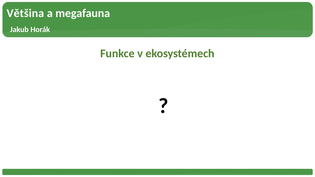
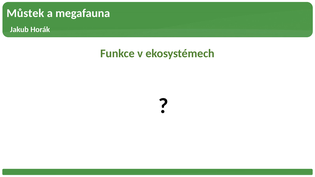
Většina: Většina -> Můstek (25, 13)
